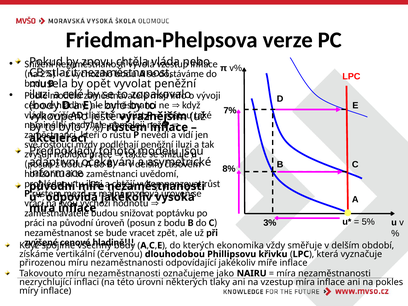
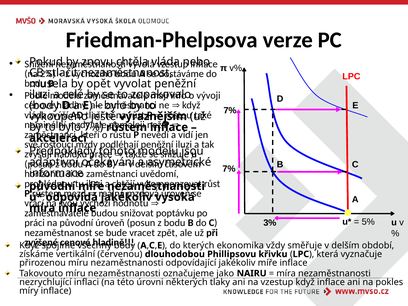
8%: 8% -> 7% (229, 169)
vzestup míra: míra -> když (305, 282)
